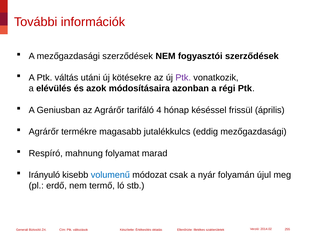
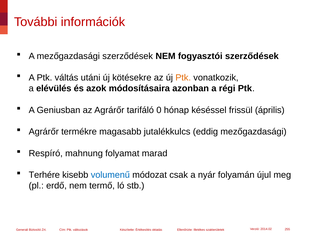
Ptk colour: purple -> orange (183, 78)
4: 4 -> 0 (159, 110)
Irányuló: Irányuló -> Terhére (44, 175)
